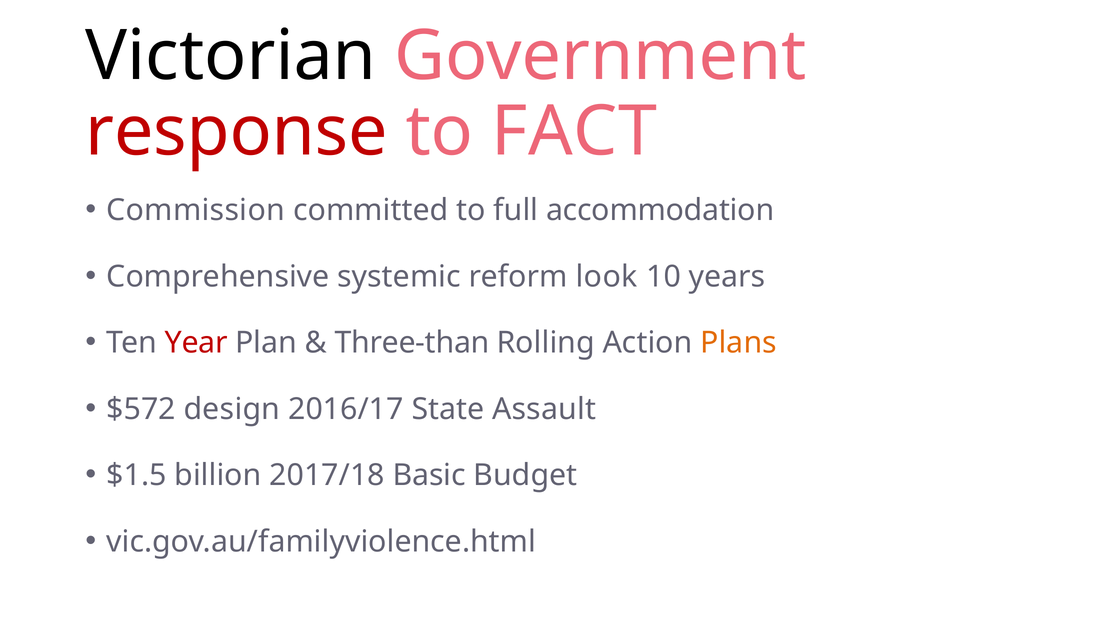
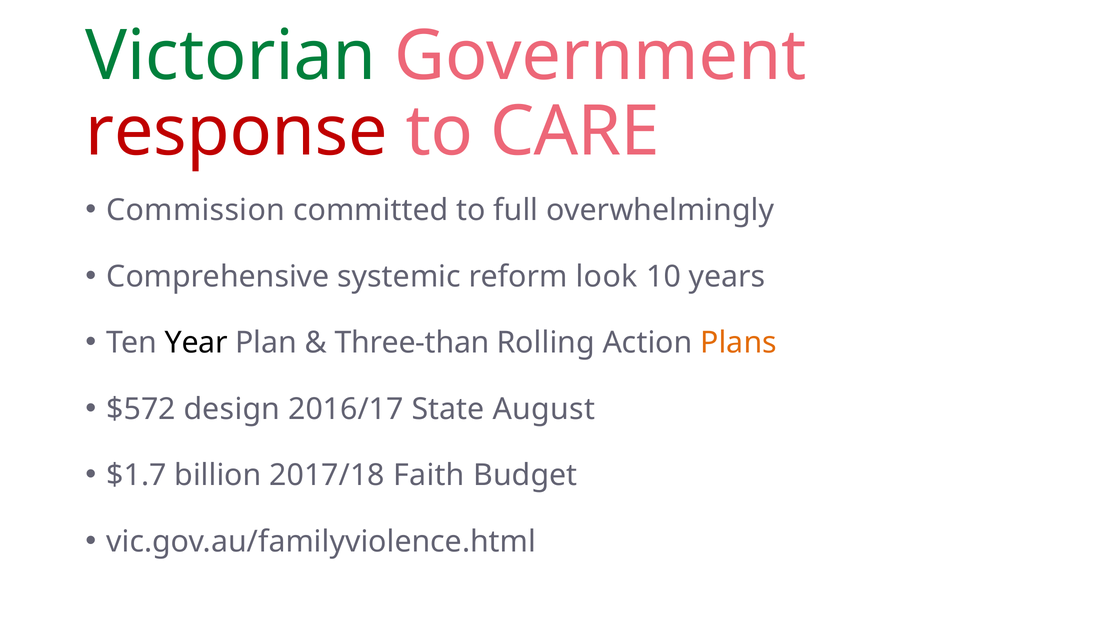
Victorian colour: black -> green (231, 56)
FACT: FACT -> CARE (575, 132)
accommodation: accommodation -> overwhelmingly (660, 210)
Year colour: red -> black (196, 343)
Assault: Assault -> August (544, 409)
$1.5: $1.5 -> $1.7 (136, 475)
Basic: Basic -> Faith (429, 475)
